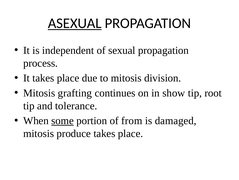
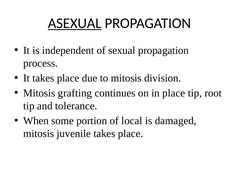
in show: show -> place (174, 93)
some underline: present -> none (63, 120)
from: from -> local (132, 120)
produce: produce -> juvenile (74, 133)
